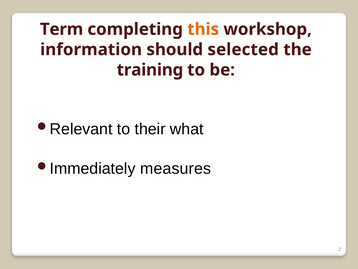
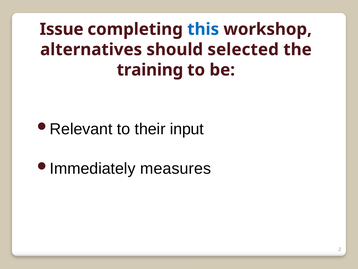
Term: Term -> Issue (62, 29)
this colour: orange -> blue (203, 29)
information: information -> alternatives (91, 50)
what: what -> input (187, 129)
